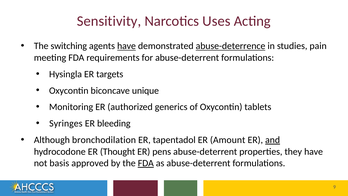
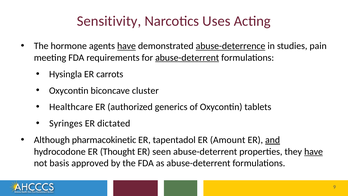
switching: switching -> hormone (69, 46)
abuse-deterrent underline: none -> present (187, 58)
targets: targets -> carrots (110, 74)
unique: unique -> cluster (145, 90)
Monitoring: Monitoring -> Healthcare (71, 107)
bleeding: bleeding -> dictated (114, 123)
bronchodilation: bronchodilation -> pharmacokinetic (104, 140)
pens: pens -> seen (162, 151)
have underline: none -> present (314, 151)
FDA underline: present -> none (146, 163)
